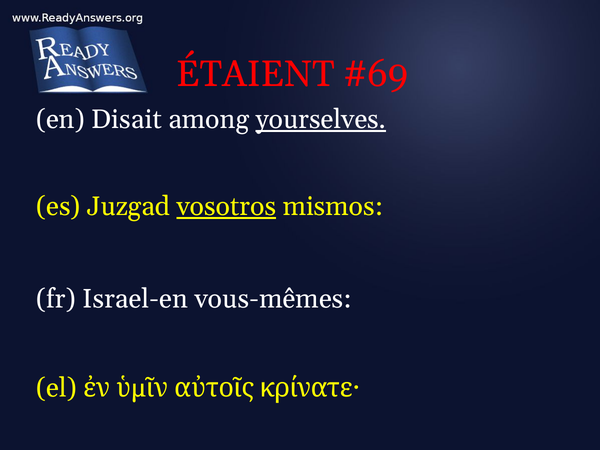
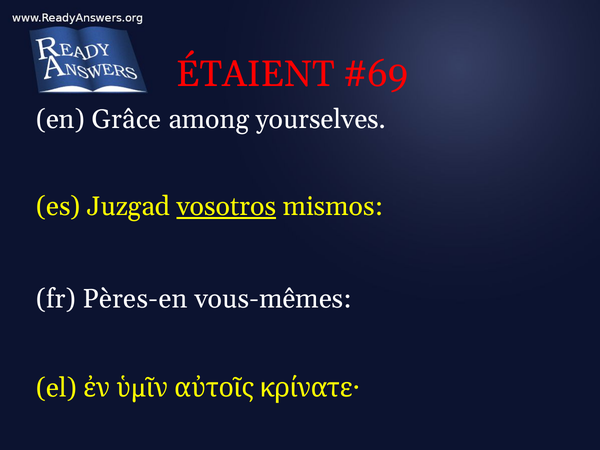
Disait: Disait -> Grâce (126, 120)
yourselves underline: present -> none (321, 120)
Israel-en: Israel-en -> Pères-en (135, 299)
